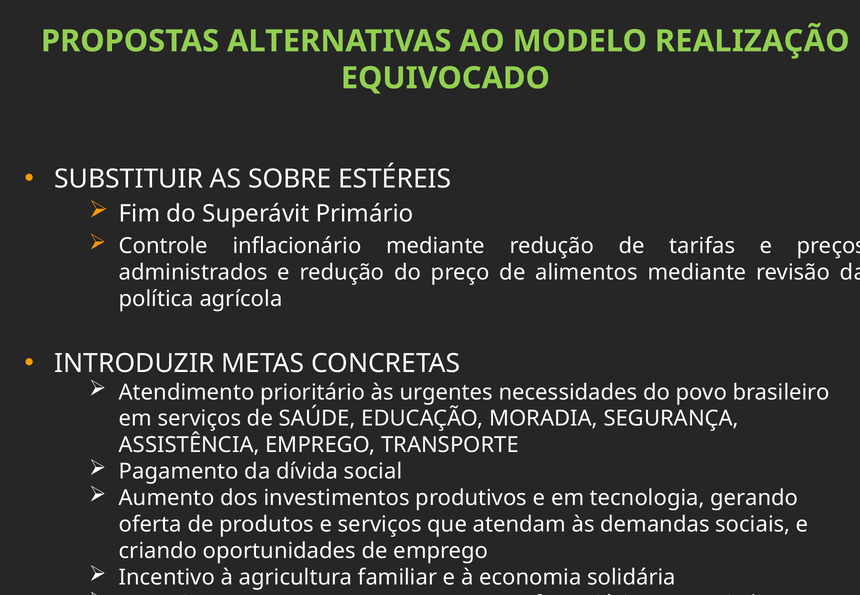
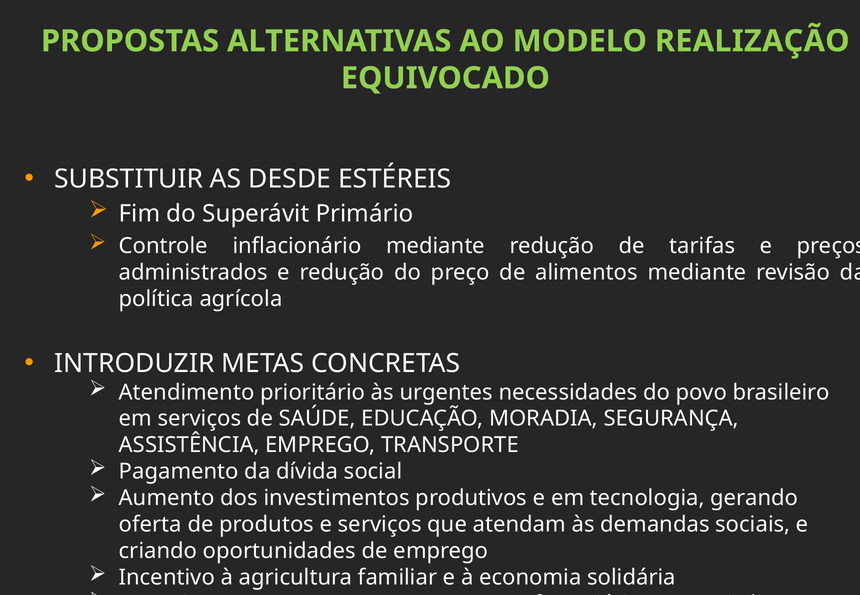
SOBRE: SOBRE -> DESDE (290, 179)
